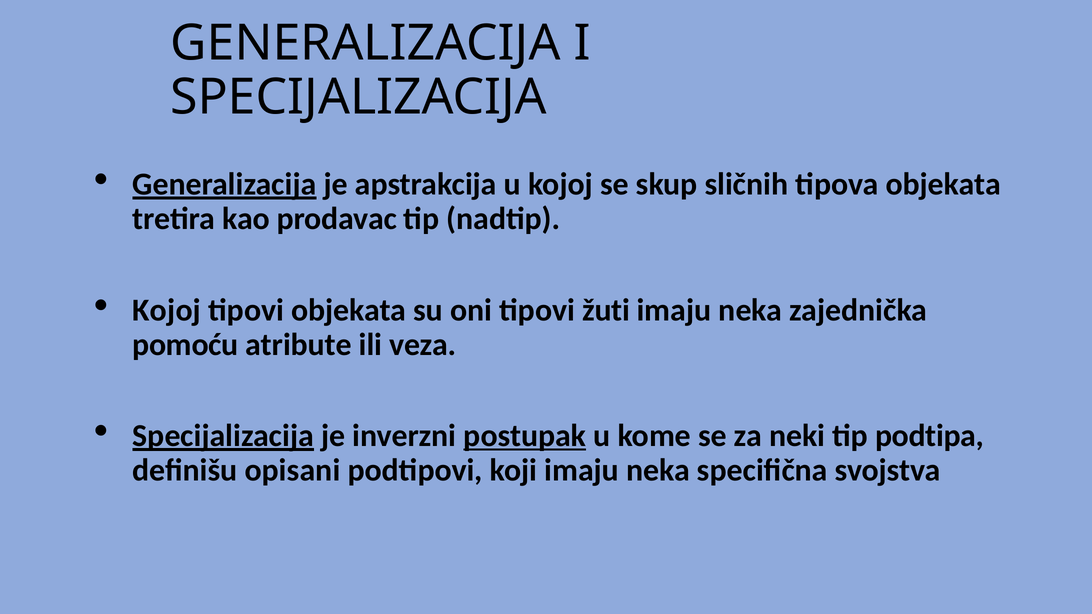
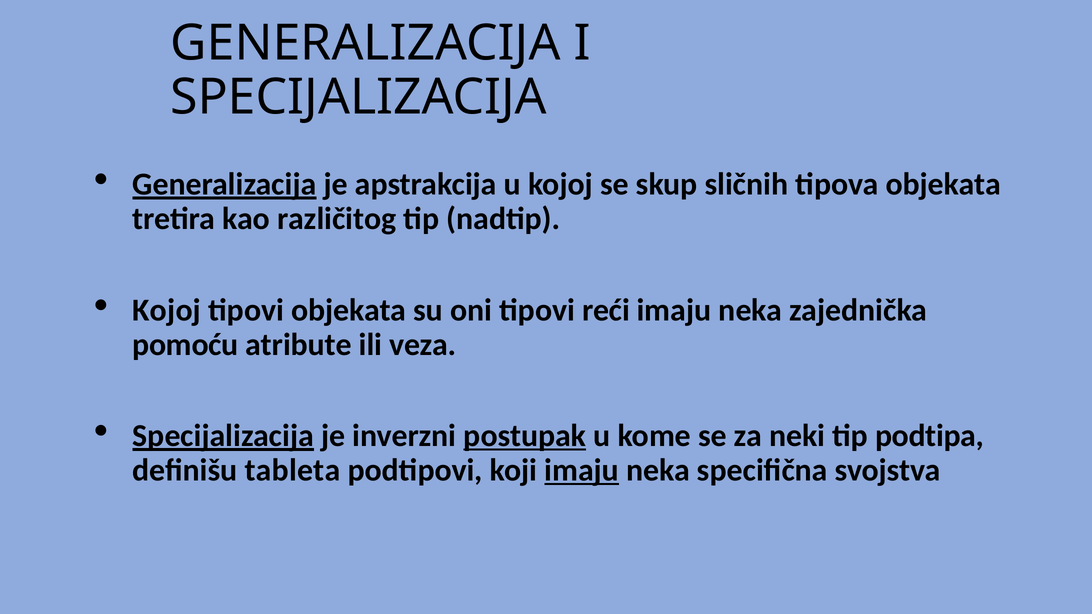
prodavac: prodavac -> različitog (337, 219)
žuti: žuti -> reći (606, 310)
opisani: opisani -> tableta (292, 470)
imaju underline: none -> present (582, 470)
